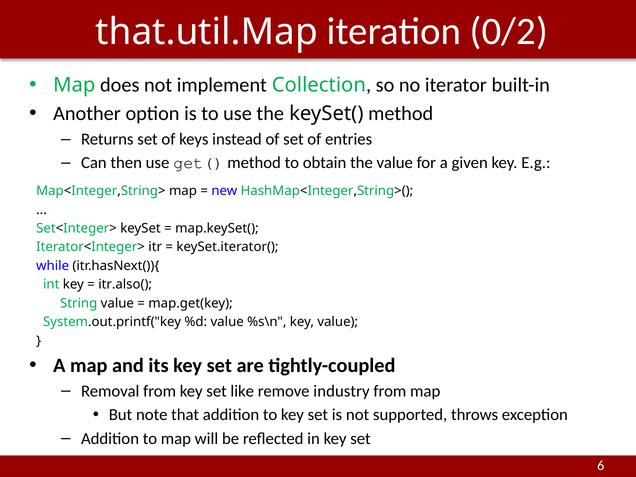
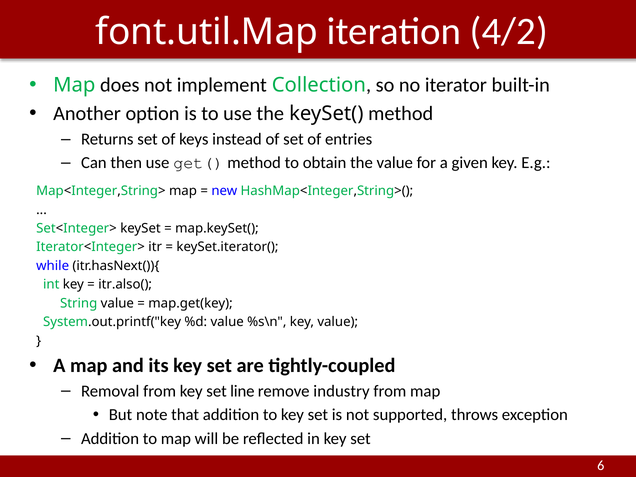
that.util.Map: that.util.Map -> font.util.Map (207, 32)
0/2: 0/2 -> 4/2 (509, 31)
like: like -> line (242, 391)
